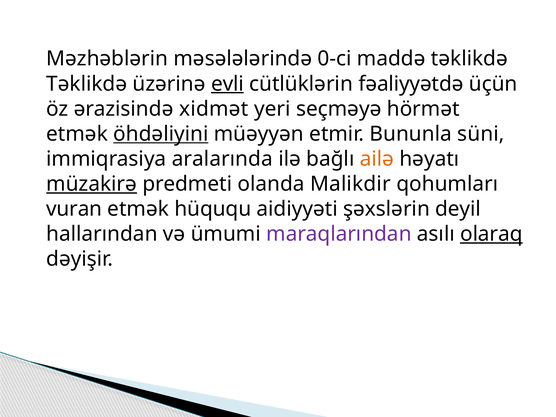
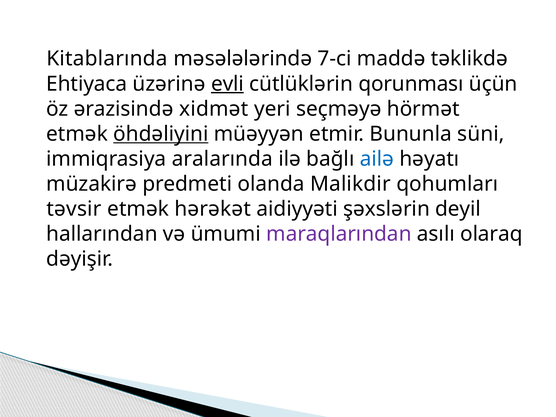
Məzhəblərin: Məzhəblərin -> Kitablarında (107, 59)
0-ci: 0-ci -> 7-ci (335, 59)
Təklikdə: Təklikdə -> Ehtiyaca (87, 84)
fəaliyyətdə: fəaliyyətdə -> qorunması (411, 84)
ailə colour: orange -> blue (377, 159)
müzakirə underline: present -> none (92, 184)
vuran: vuran -> təvsir (74, 209)
hüququ: hüququ -> hərəkət (213, 209)
olaraq underline: present -> none (491, 234)
